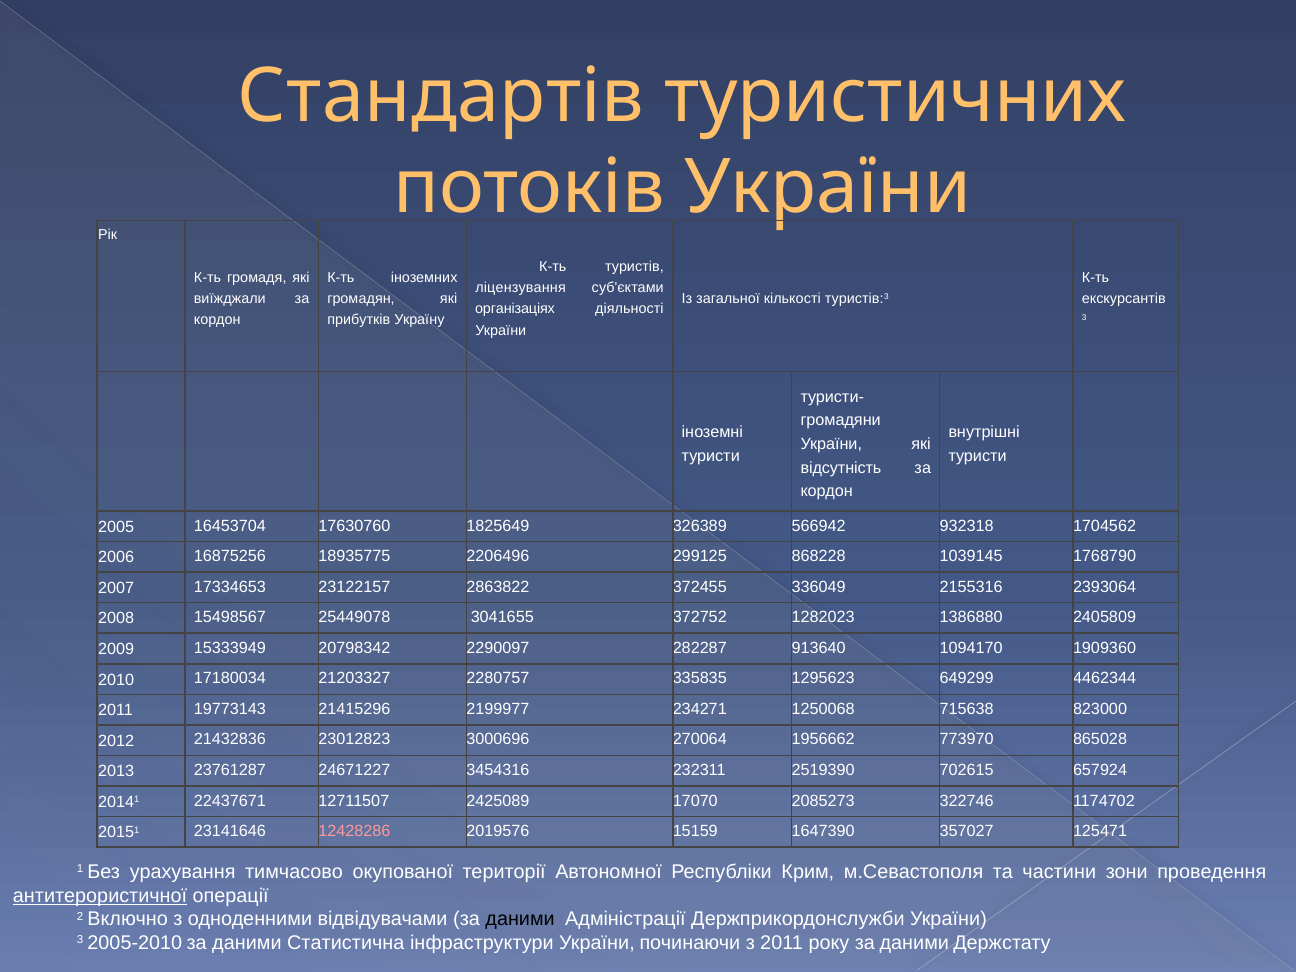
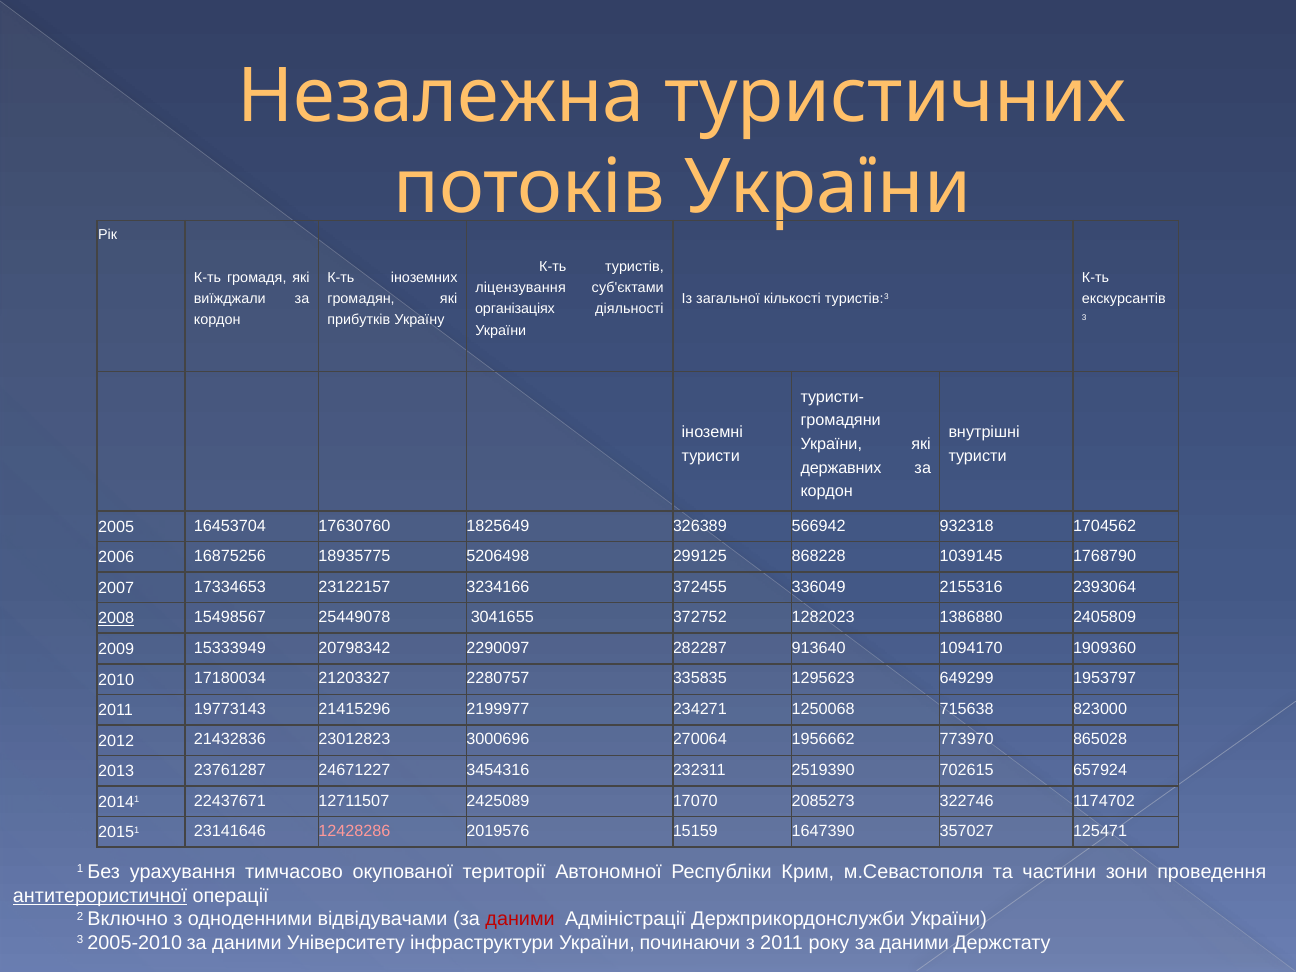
Стандартів: Стандартів -> Незалежна (441, 97)
відсутність: відсутність -> державних (841, 468)
2206496: 2206496 -> 5206498 (498, 556)
2863822: 2863822 -> 3234166 (498, 587)
2008 underline: none -> present (116, 619)
4462344: 4462344 -> 1953797 (1105, 679)
даними colour: black -> red (520, 919)
Статистична: Статистична -> Університету (346, 943)
